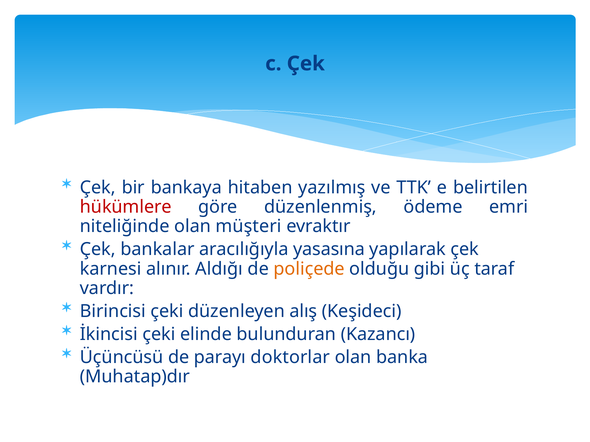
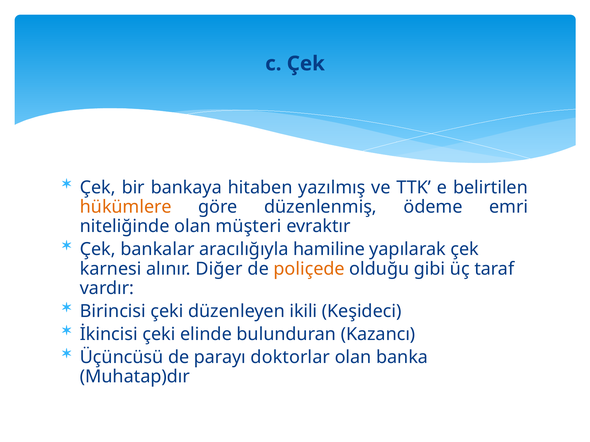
hükümlere colour: red -> orange (126, 207)
yasasına: yasasına -> hamiline (329, 250)
Aldığı: Aldığı -> Diğer (219, 269)
alış: alış -> ikili (303, 312)
